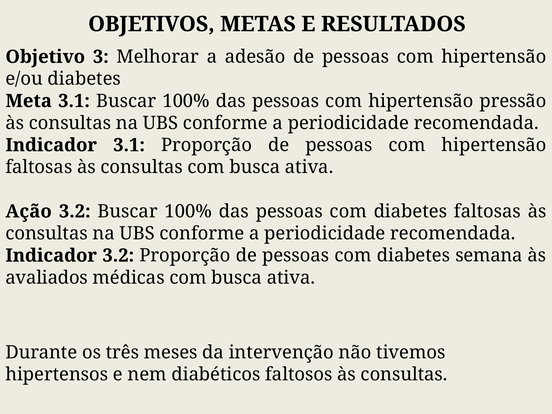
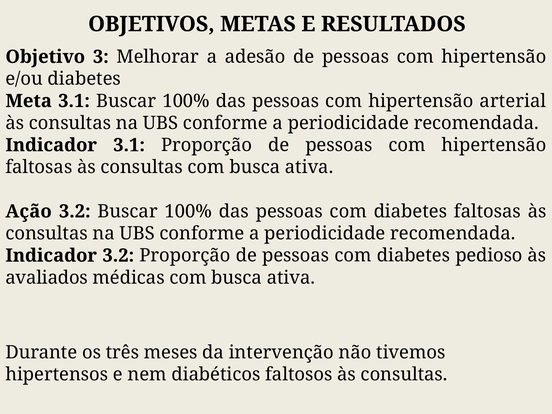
pressão: pressão -> arterial (513, 101)
semana: semana -> pedioso (489, 256)
